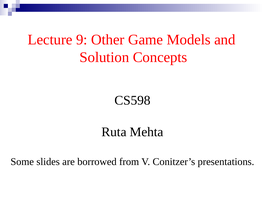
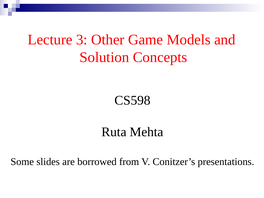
9: 9 -> 3 (82, 40)
